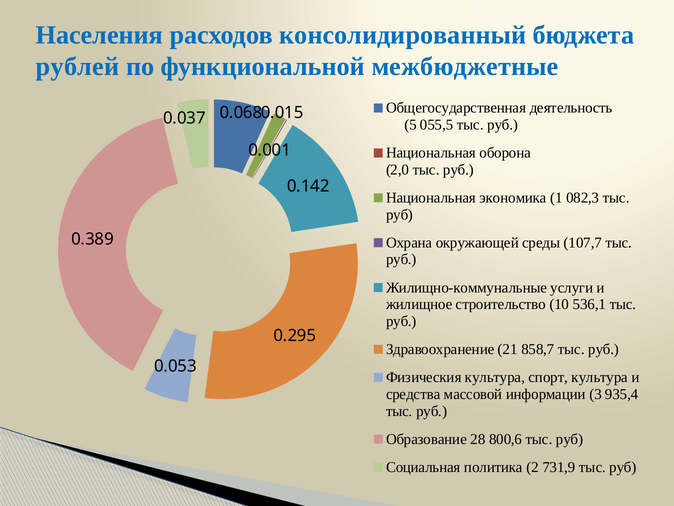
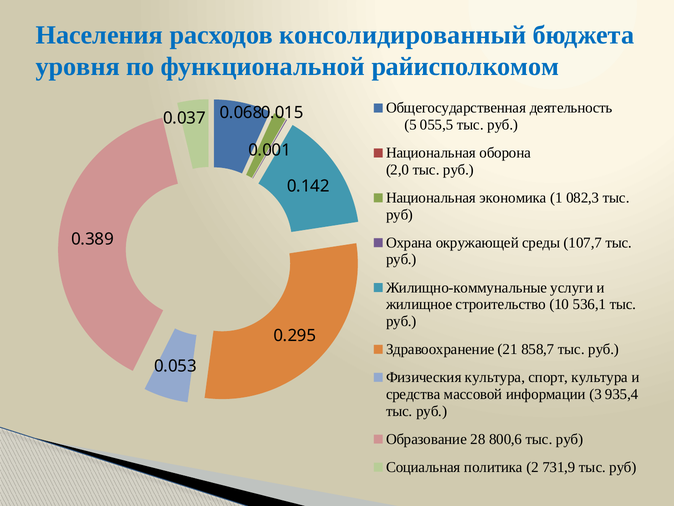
рублей: рублей -> уровня (78, 66)
межбюджетные: межбюджетные -> райисполкомом (465, 66)
